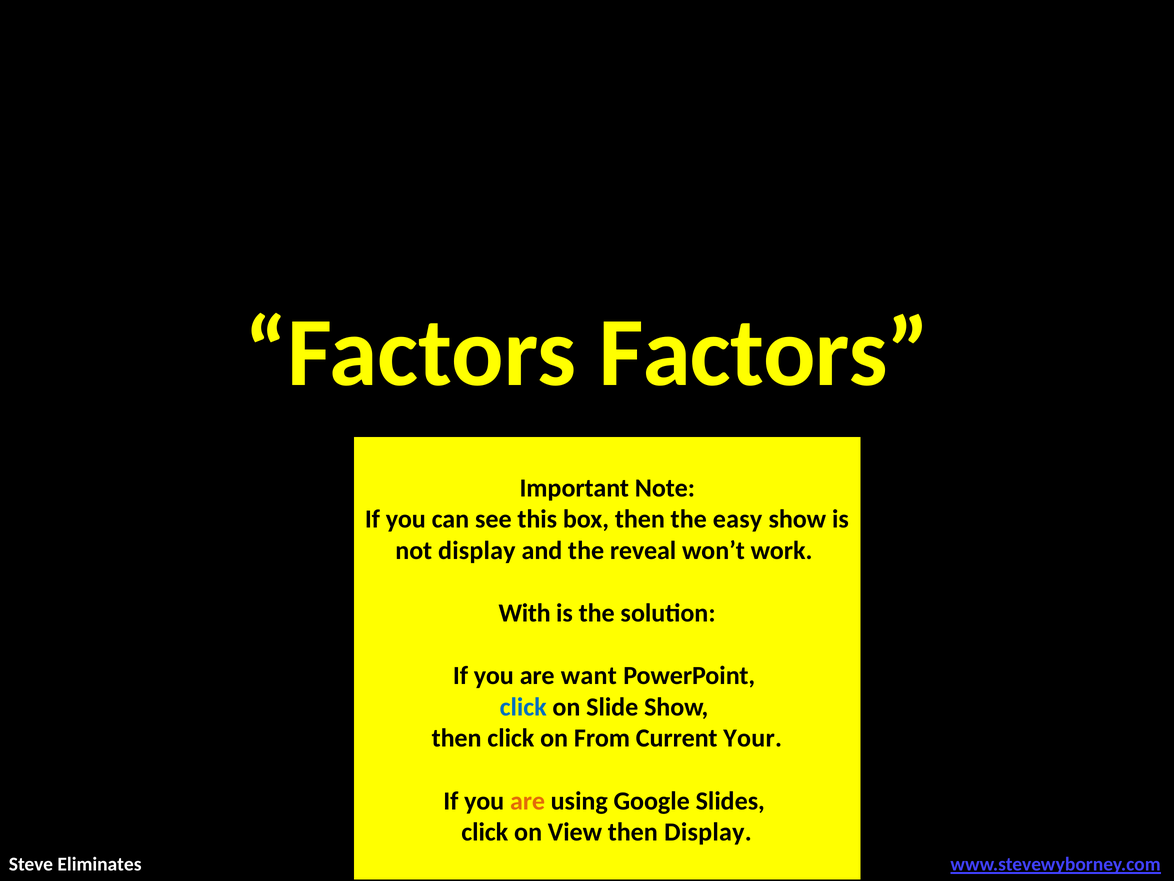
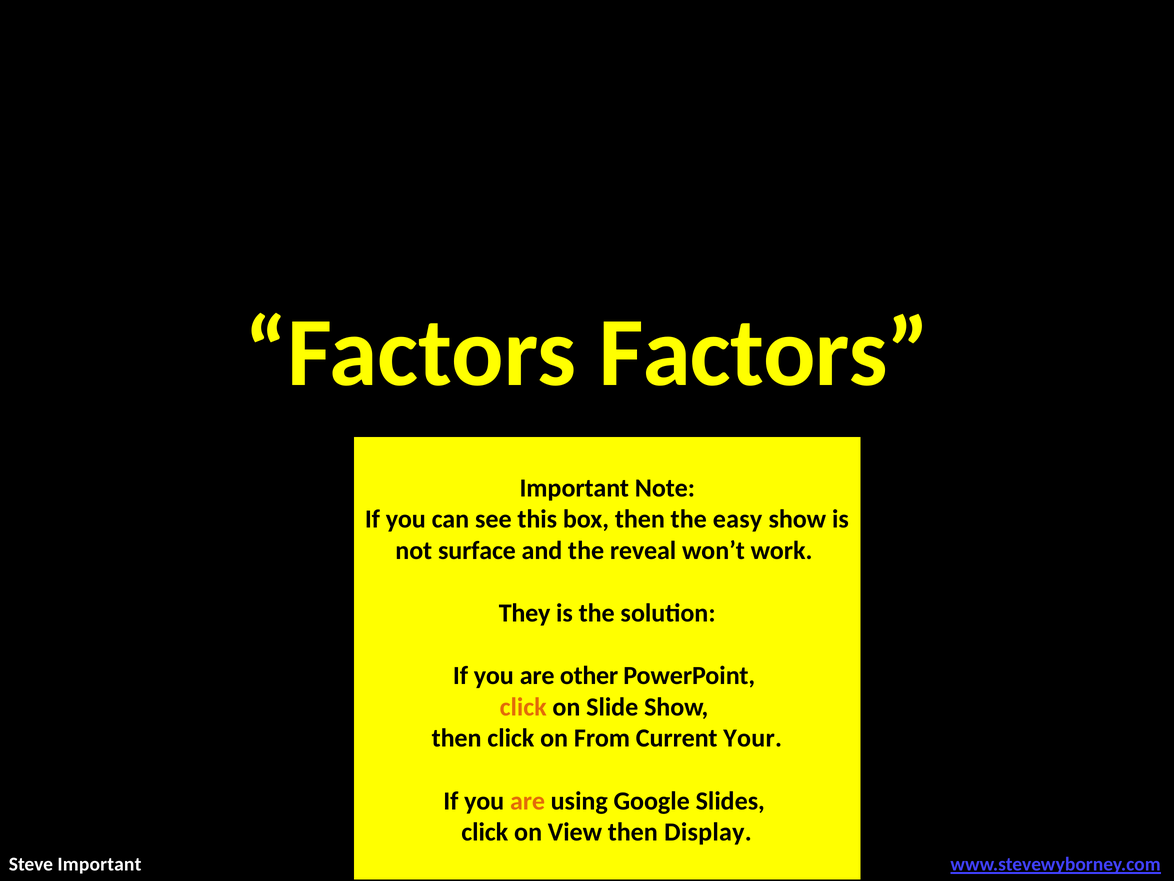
not display: display -> surface (477, 550)
With: With -> They (525, 613)
want: want -> other (589, 675)
click colour: blue -> orange (523, 707)
Steve Eliminates: Eliminates -> Important (99, 864)
